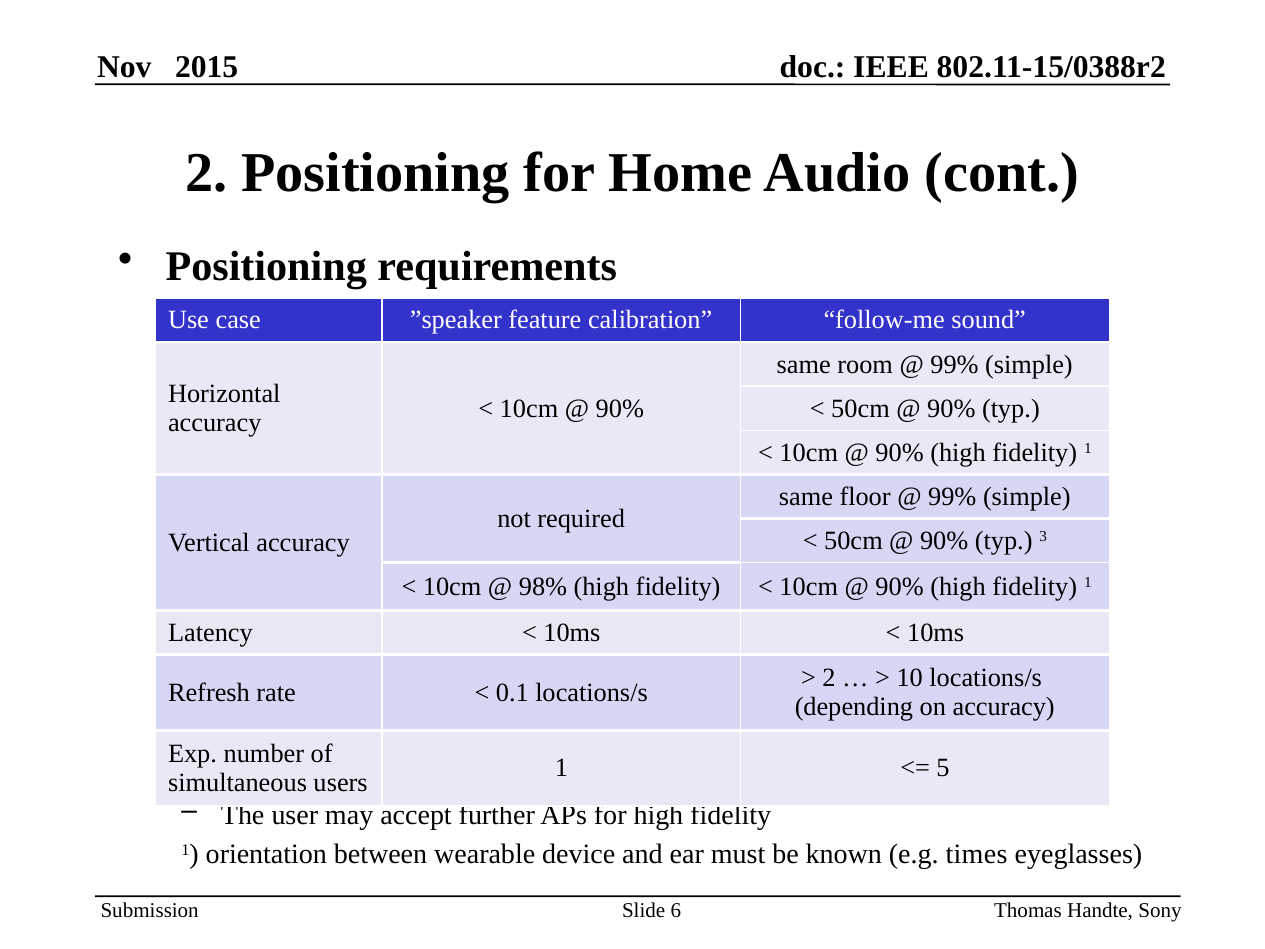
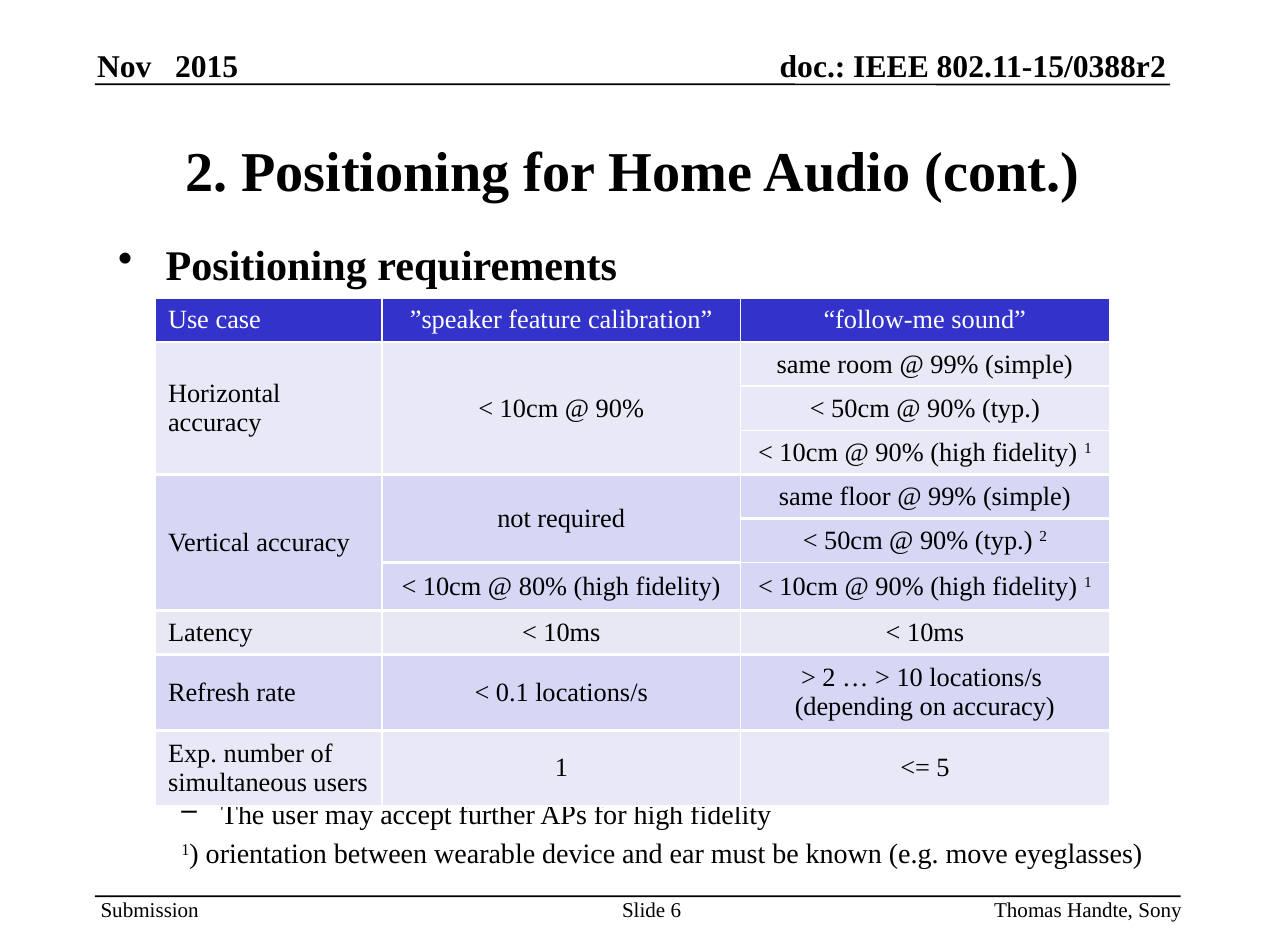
typ 3: 3 -> 2 (1043, 536)
98%: 98% -> 80% (543, 587)
times: times -> move (977, 854)
